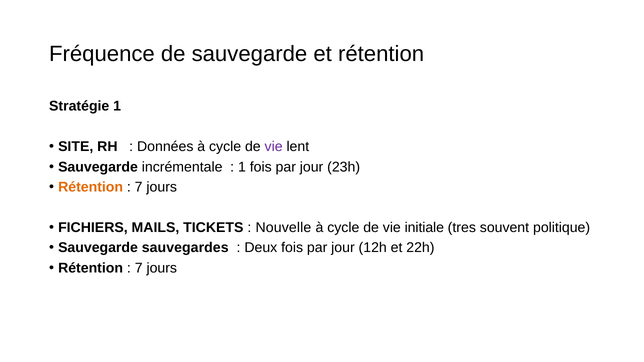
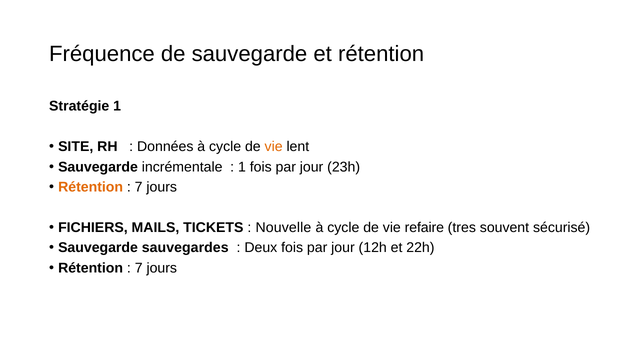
vie colour: purple -> orange (274, 147)
initiale: initiale -> refaire (424, 228)
politique: politique -> sécurisé (562, 228)
